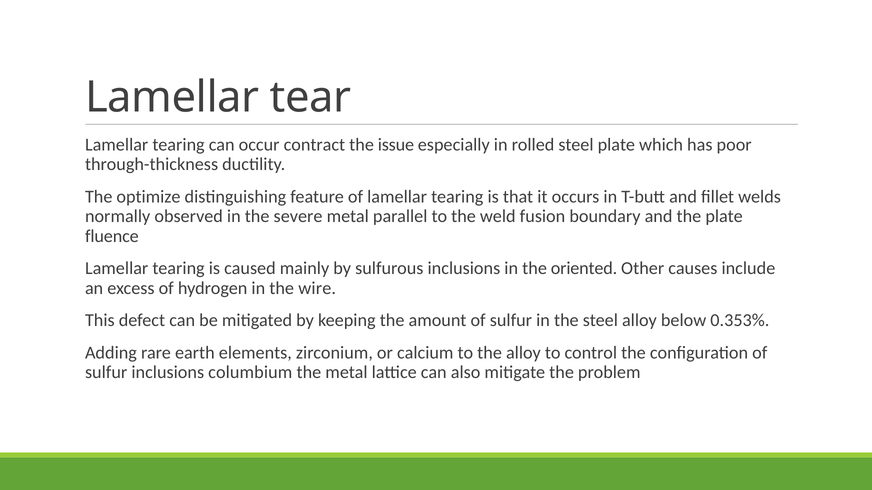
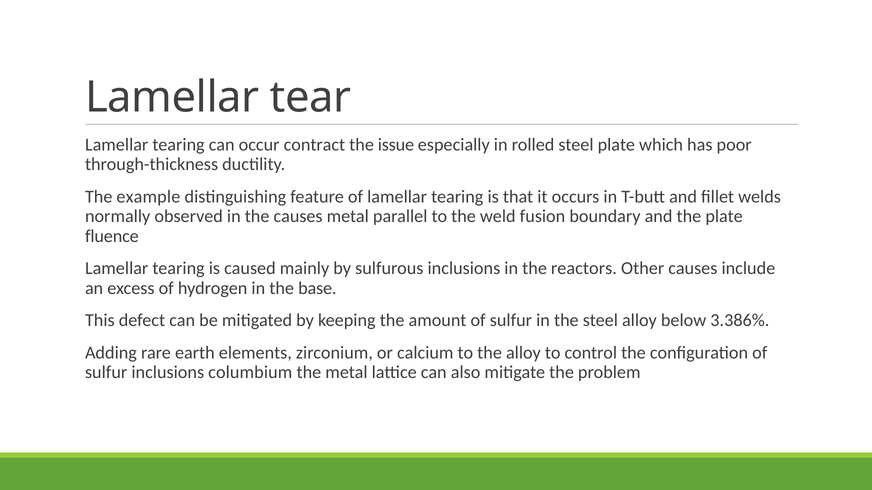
optimize: optimize -> example (148, 197)
the severe: severe -> causes (298, 217)
oriented: oriented -> reactors (584, 269)
wire: wire -> base (317, 288)
0.353%: 0.353% -> 3.386% (740, 321)
